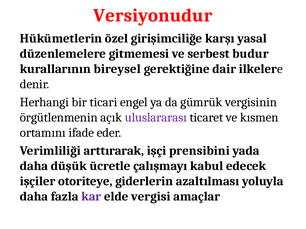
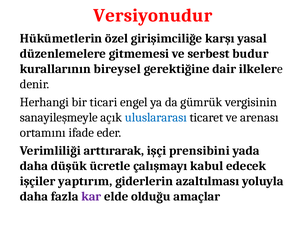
örgütlenmenin: örgütlenmenin -> sanayileşmeyle (59, 118)
uluslararası colour: purple -> blue (156, 118)
kısmen: kısmen -> arenası (259, 118)
otoriteye: otoriteye -> yaptırım (85, 182)
vergisi: vergisi -> olduğu (151, 197)
